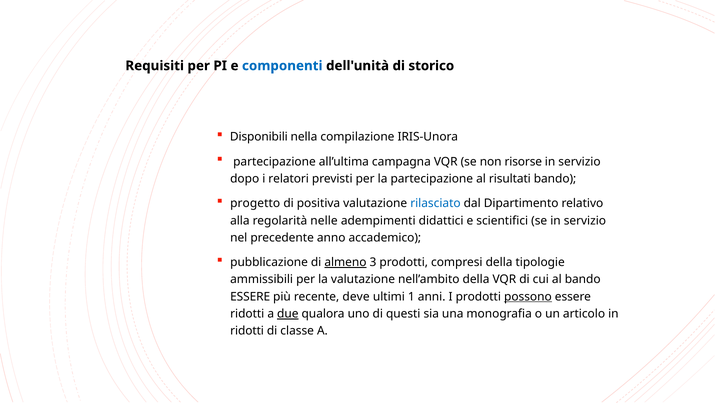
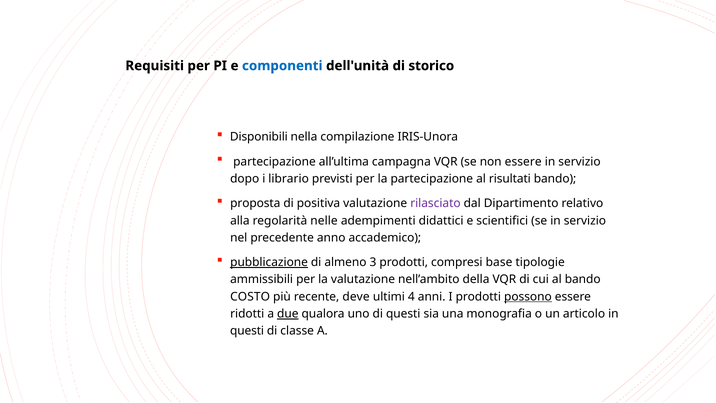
non risorse: risorse -> essere (523, 162)
relatori: relatori -> librario (289, 179)
progetto: progetto -> proposta (255, 203)
rilasciato colour: blue -> purple (435, 203)
pubblicazione underline: none -> present (269, 262)
almeno underline: present -> none (345, 262)
compresi della: della -> base (499, 262)
ESSERE: ESSERE -> COSTO (250, 296)
1: 1 -> 4 (411, 296)
ridotti: ridotti -> questi (247, 331)
